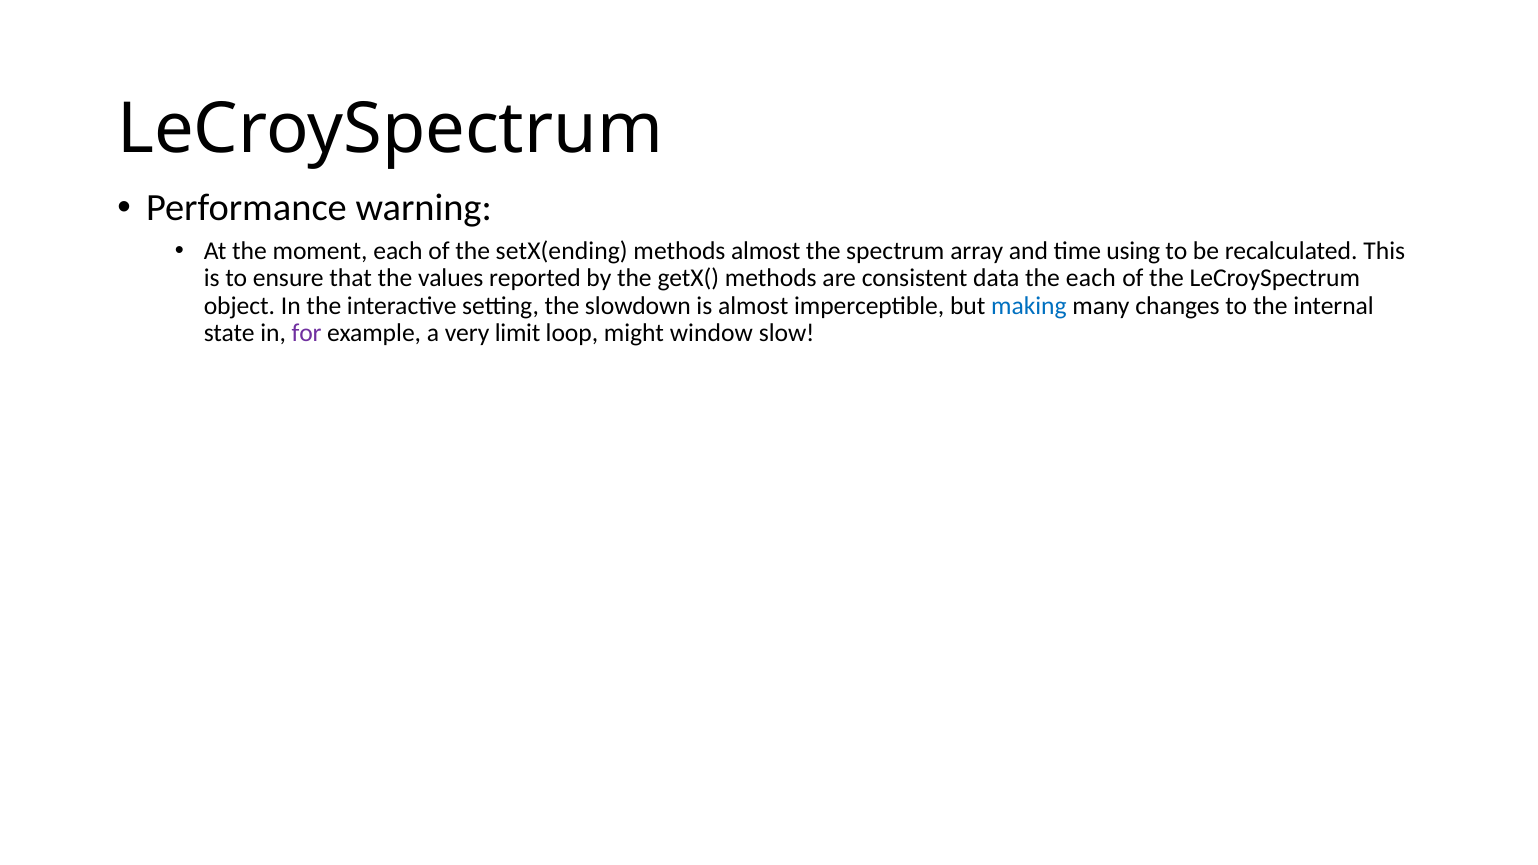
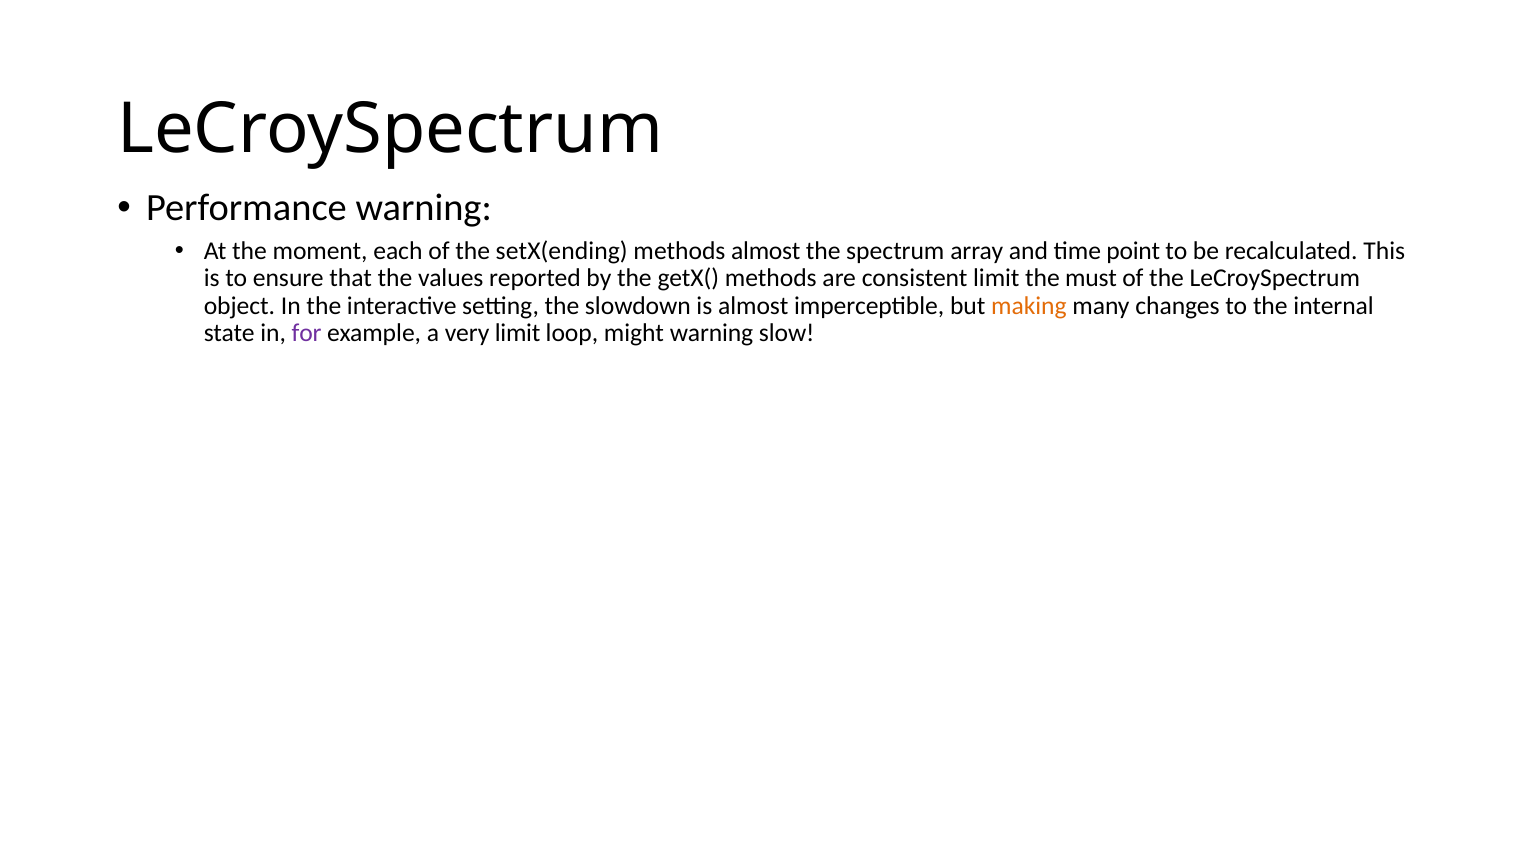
using: using -> point (1133, 251)
consistent data: data -> limit (996, 278)
the each: each -> must (1091, 278)
making colour: blue -> orange (1029, 306)
might window: window -> warning (711, 334)
